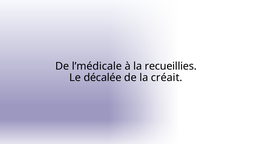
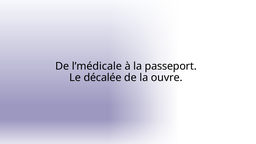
recueillies: recueillies -> passeport (171, 66)
créait: créait -> ouvre (167, 78)
